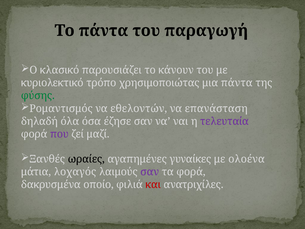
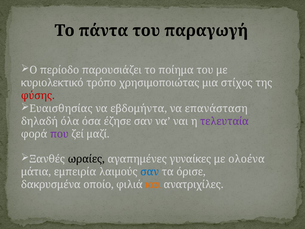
κλασικό: κλασικό -> περίοδο (60, 70)
κάνουν: κάνουν -> ποίημα (176, 70)
μια πάντα: πάντα -> στίχος (237, 83)
φύσης colour: green -> red (38, 96)
Ρομαντισμός: Ρομαντισμός -> Ευαισθησίας (61, 109)
εθελοντών: εθελοντών -> εβδομήντα (139, 109)
λοχαγός: λοχαγός -> εμπειρία (75, 172)
σαν colour: purple -> blue (150, 172)
τα φορά: φορά -> όρισε (191, 172)
και colour: red -> orange (153, 184)
